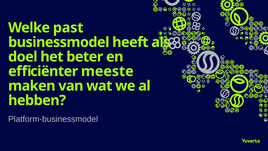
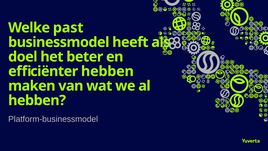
efficiënter meeste: meeste -> hebben (107, 71)
